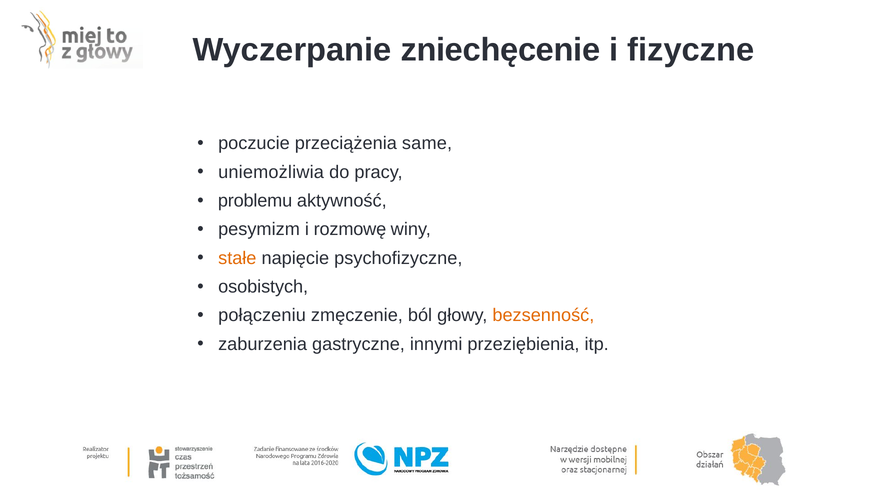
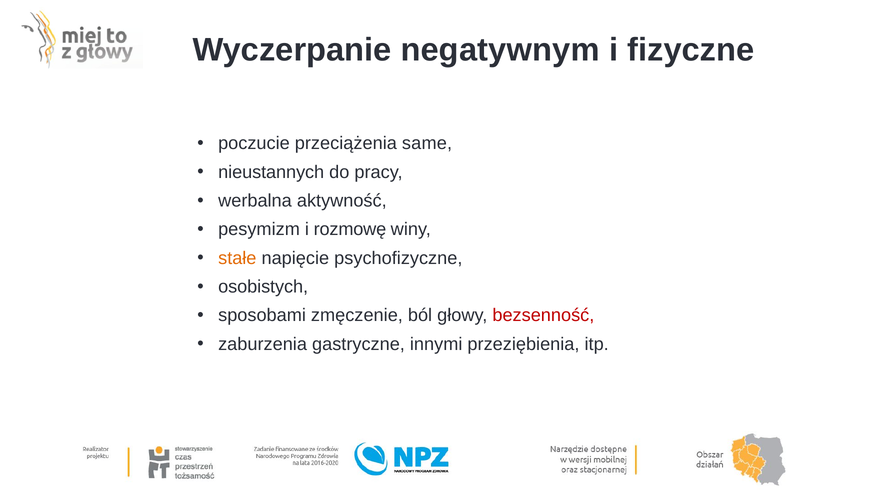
zniechęcenie: zniechęcenie -> negatywnym (500, 50)
uniemożliwia: uniemożliwia -> nieustannych (271, 172)
problemu: problemu -> werbalna (255, 201)
połączeniu: połączeniu -> sposobami (262, 315)
bezsenność colour: orange -> red (543, 315)
